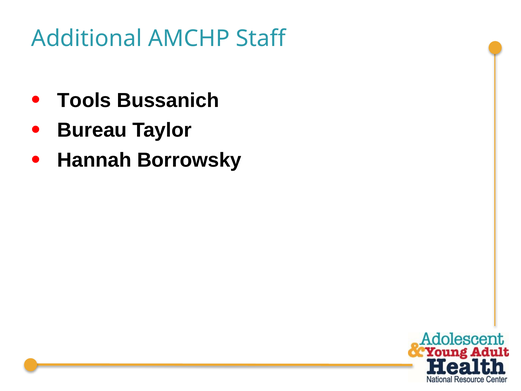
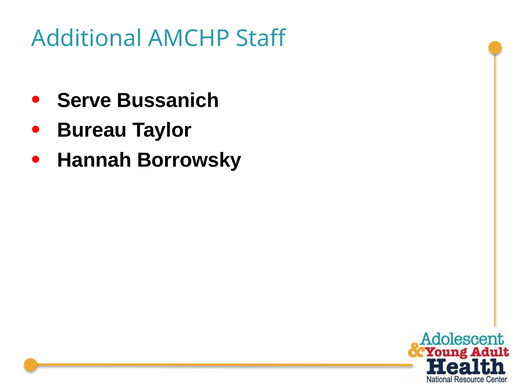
Tools: Tools -> Serve (84, 100)
